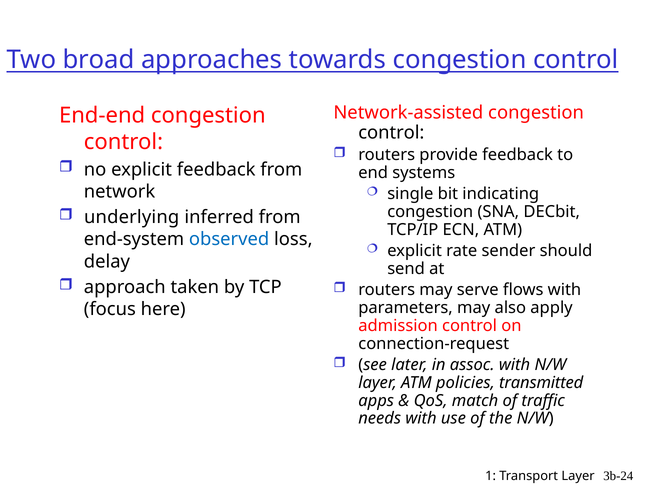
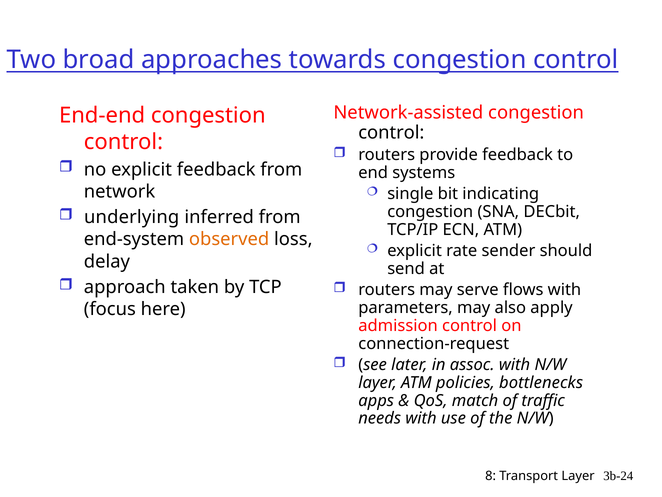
observed colour: blue -> orange (229, 239)
transmitted: transmitted -> bottlenecks (541, 382)
1: 1 -> 8 (491, 475)
